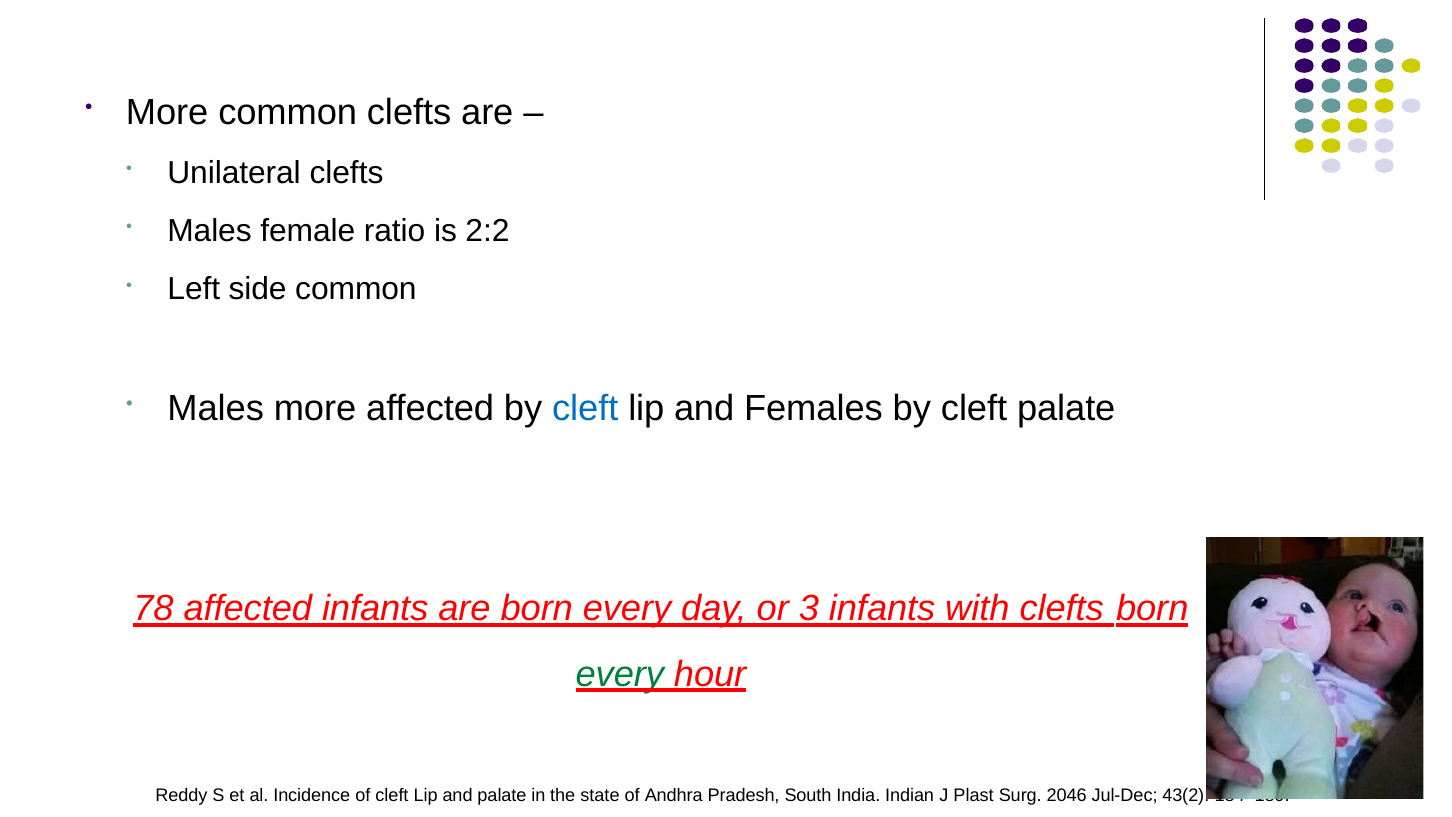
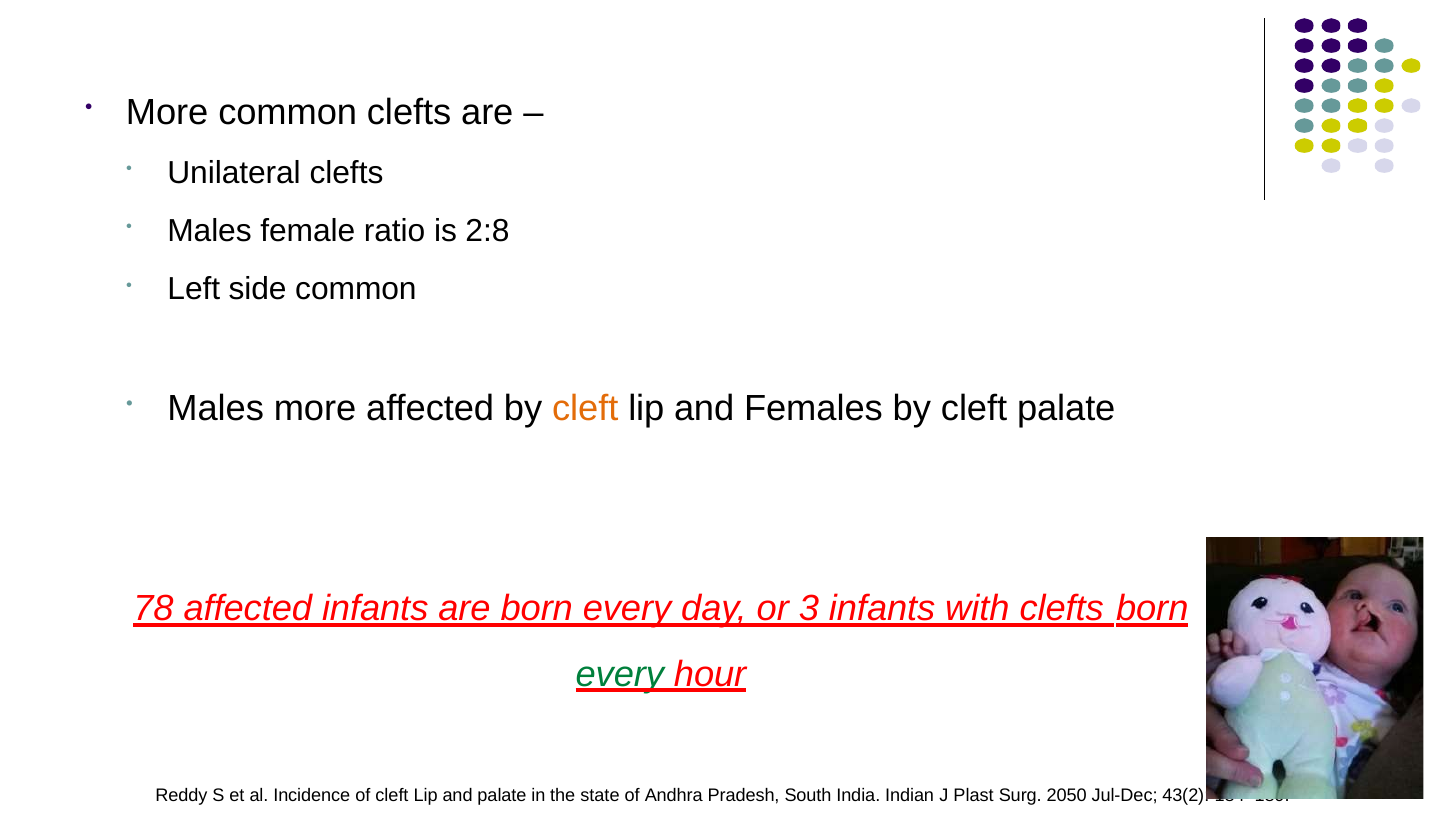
2:2: 2:2 -> 2:8 (488, 231)
cleft colour: blue -> orange (585, 409)
2046: 2046 -> 2050 (1067, 796)
